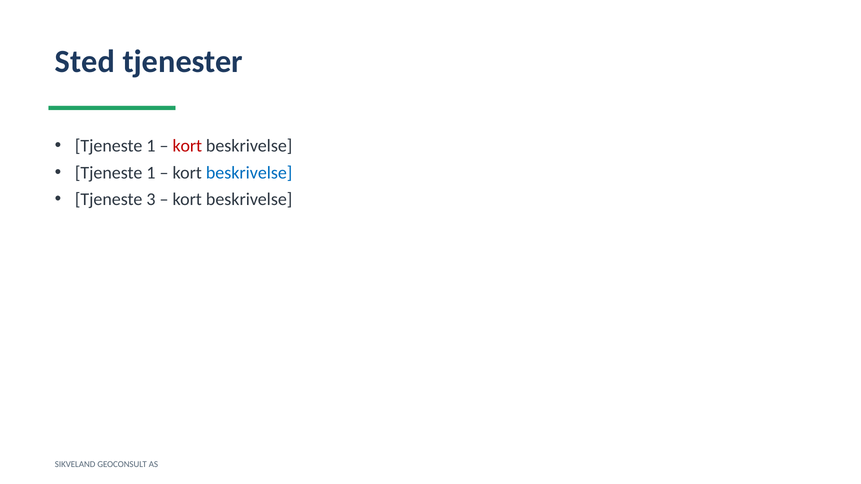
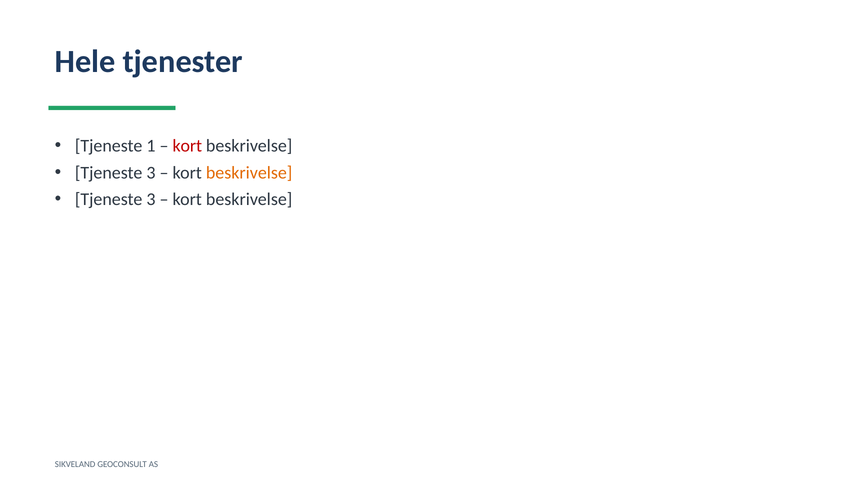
Sted: Sted -> Hele (85, 61)
1: 1 -> 3 (151, 173)
beskrivelse colour: blue -> orange (249, 173)
